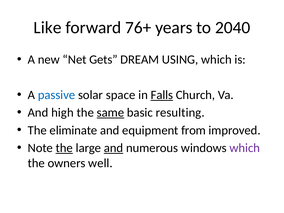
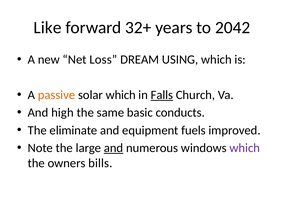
76+: 76+ -> 32+ (138, 27)
2040: 2040 -> 2042 (233, 27)
Gets: Gets -> Loss (103, 60)
passive colour: blue -> orange (57, 95)
solar space: space -> which (121, 95)
same underline: present -> none (110, 113)
resulting: resulting -> conducts (180, 113)
from: from -> fuels (193, 130)
the underline: present -> none (64, 148)
well: well -> bills (100, 163)
